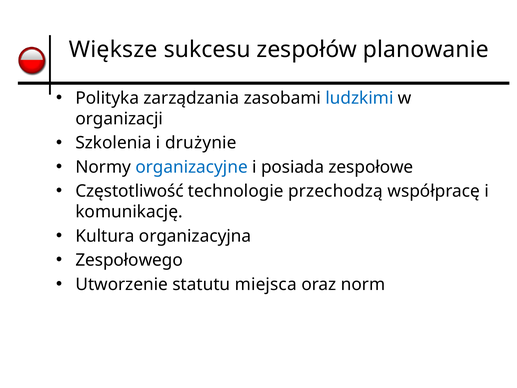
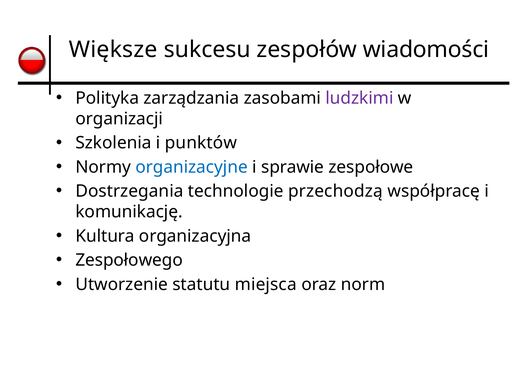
planowanie: planowanie -> wiadomości (426, 49)
ludzkimi colour: blue -> purple (359, 98)
drużynie: drużynie -> punktów (201, 143)
posiada: posiada -> sprawie (293, 167)
Częstotliwość: Częstotliwość -> Dostrzegania (129, 191)
